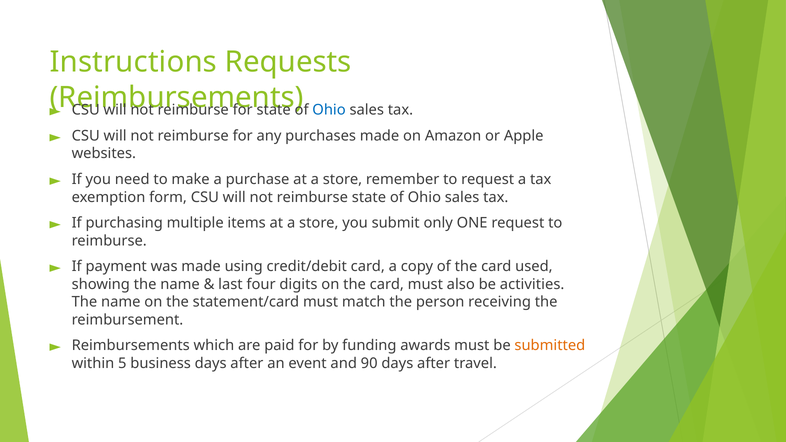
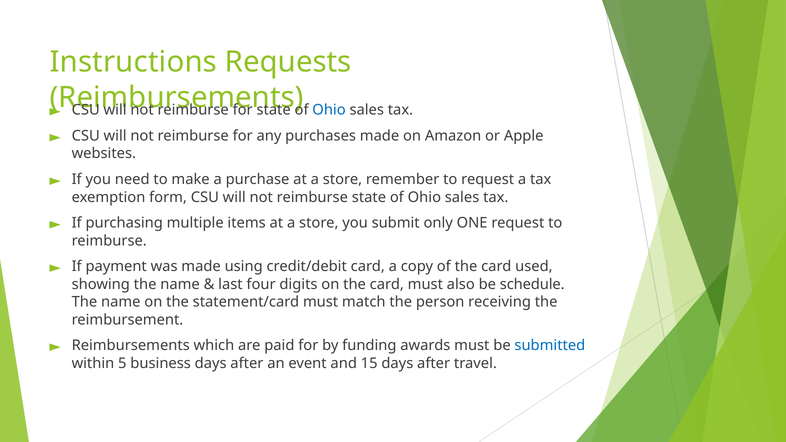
activities: activities -> schedule (532, 284)
submitted colour: orange -> blue (550, 346)
90: 90 -> 15 (369, 363)
